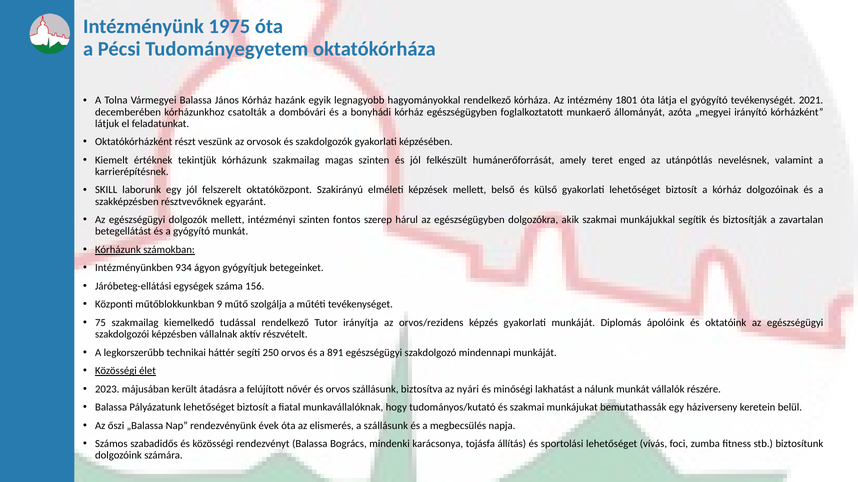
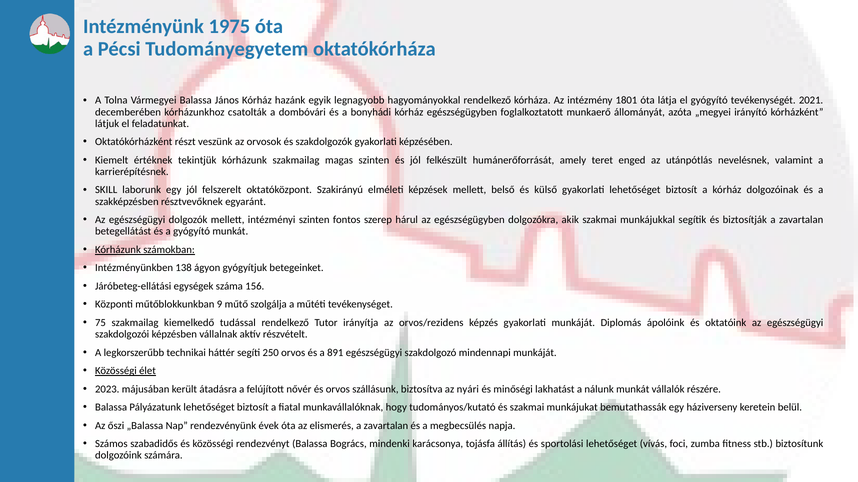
934: 934 -> 138 (184, 268)
elismerés a szállásunk: szállásunk -> zavartalan (386, 426)
